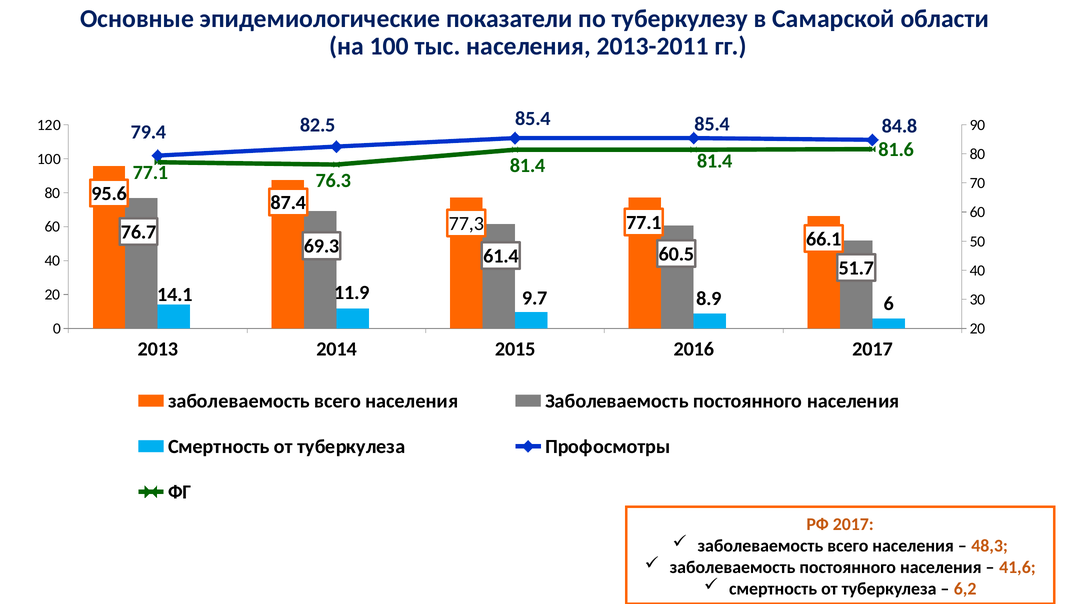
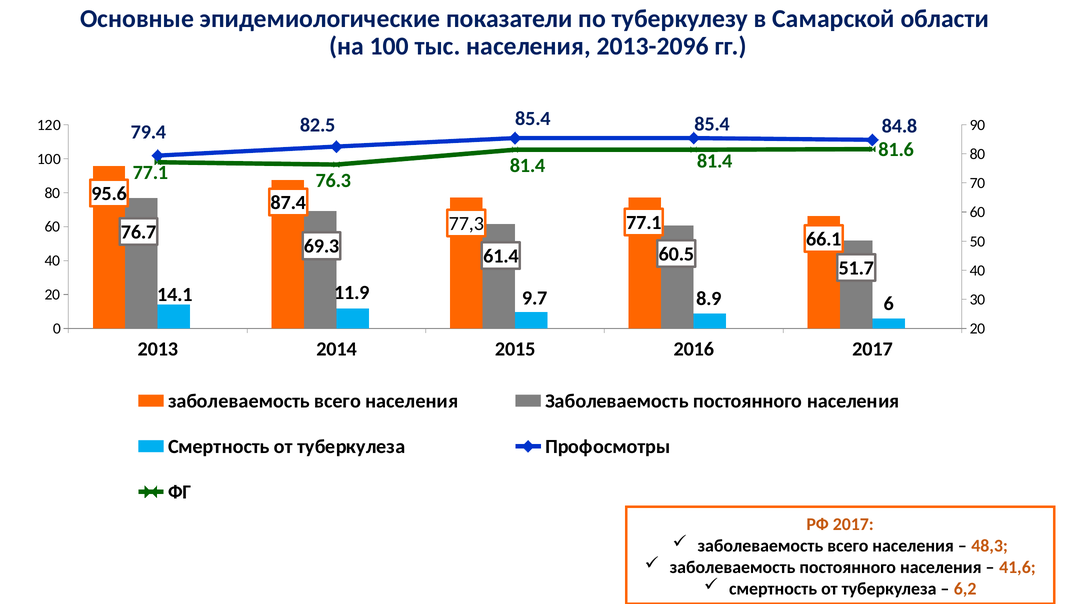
2013-2011: 2013-2011 -> 2013-2096 (653, 46)
